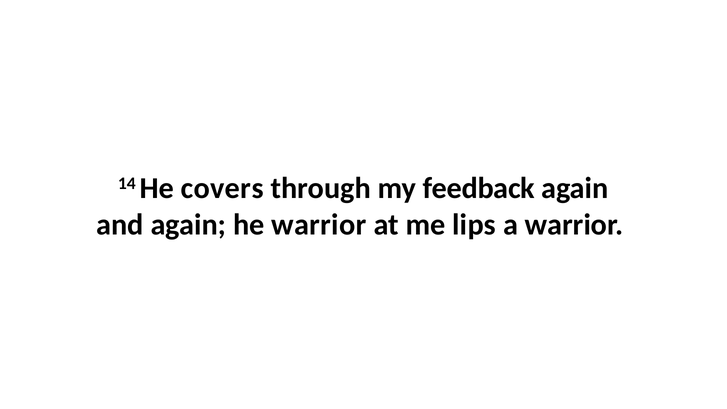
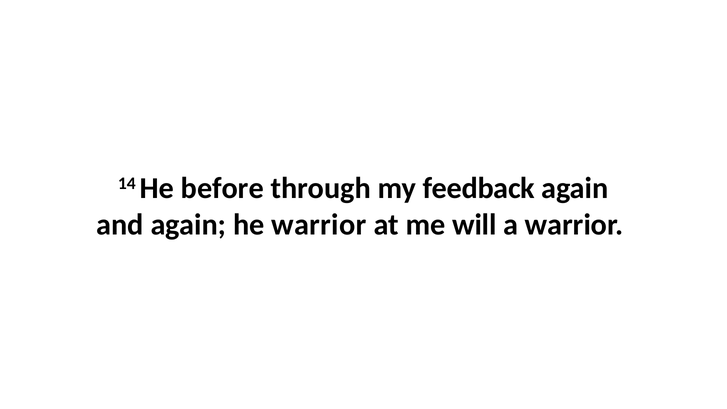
covers: covers -> before (222, 188)
lips: lips -> will (474, 225)
